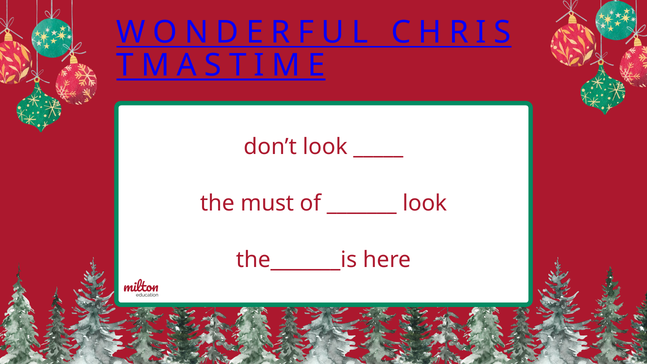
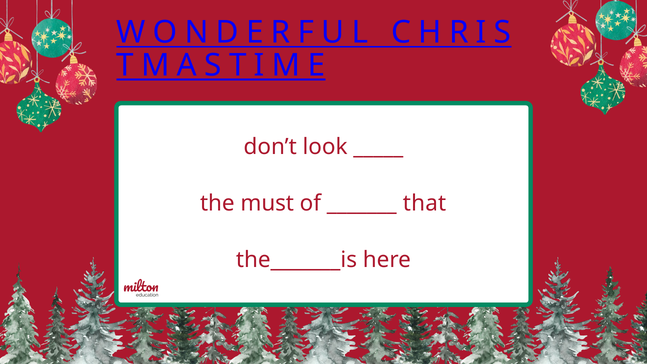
look: look -> that (424, 203)
